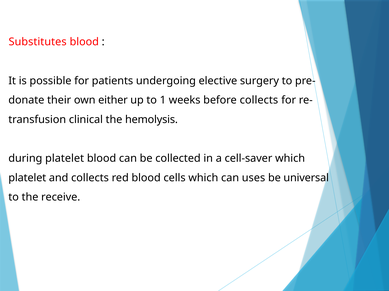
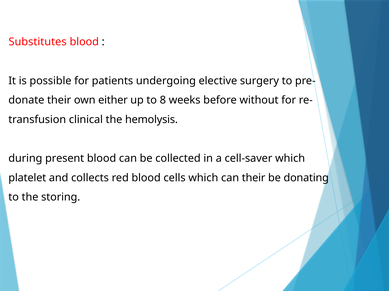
1: 1 -> 8 (163, 100)
before collects: collects -> without (259, 100)
during platelet: platelet -> present (65, 159)
can uses: uses -> their (254, 178)
universal: universal -> donating (306, 178)
receive: receive -> storing (61, 198)
